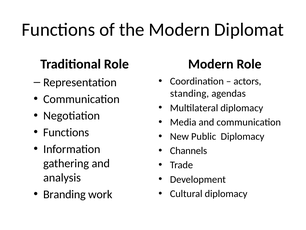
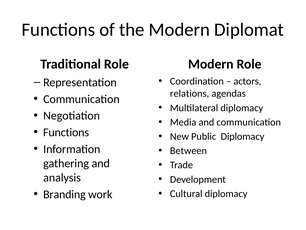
standing: standing -> relations (190, 93)
Channels: Channels -> Between (188, 150)
